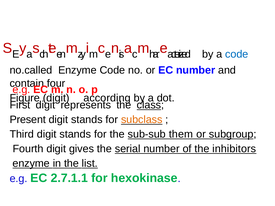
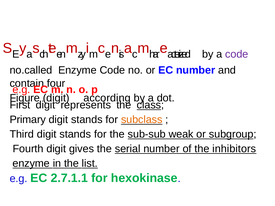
code colour: blue -> purple (237, 54)
Present: Present -> Primary (28, 120)
them: them -> weak (181, 134)
